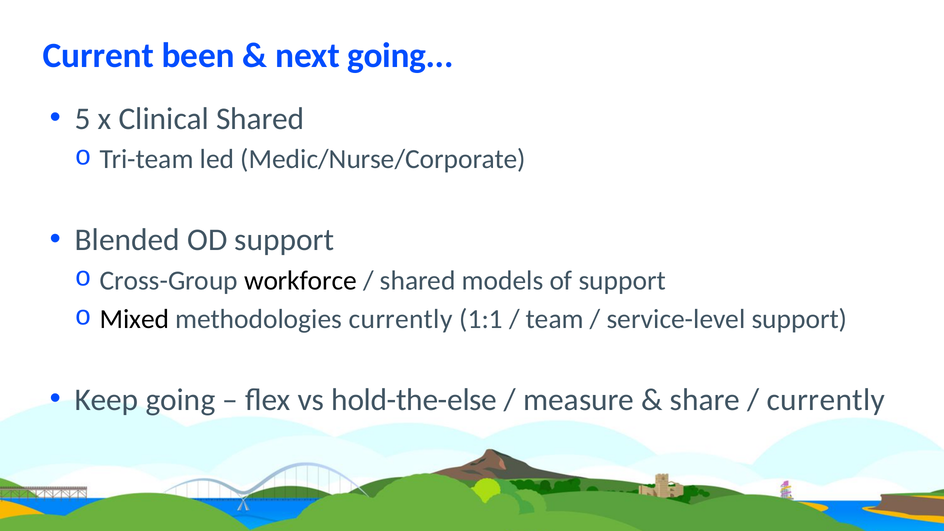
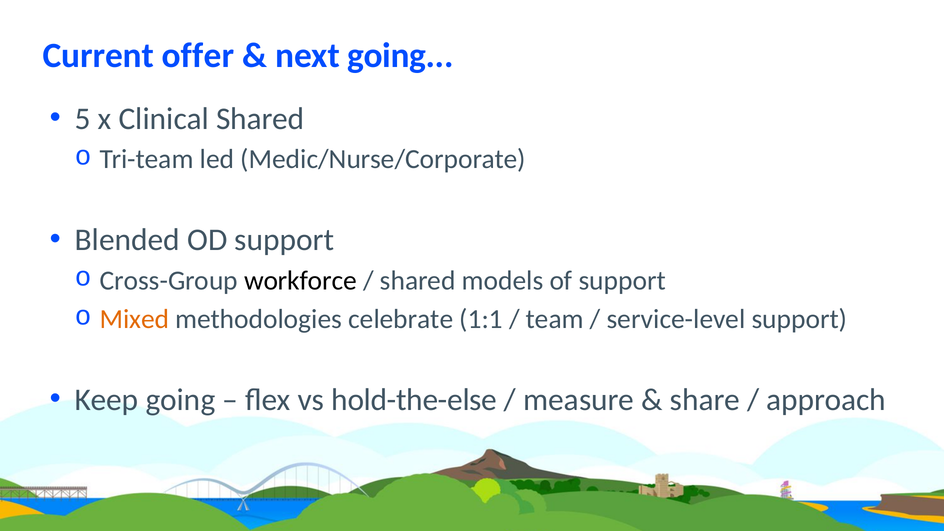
been: been -> offer (198, 55)
Mixed colour: black -> orange (134, 319)
methodologies currently: currently -> celebrate (401, 319)
currently: currently -> approach (826, 400)
